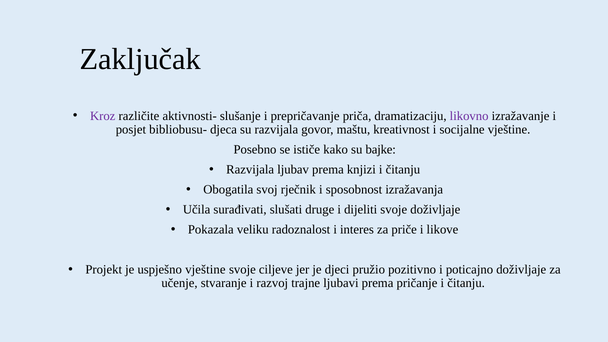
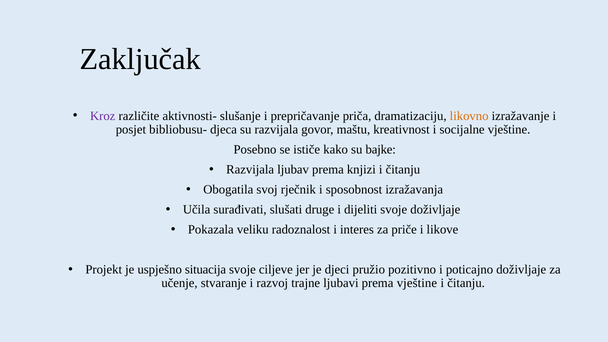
likovno colour: purple -> orange (469, 116)
uspješno vještine: vještine -> situacija (206, 270)
prema pričanje: pričanje -> vještine (417, 283)
